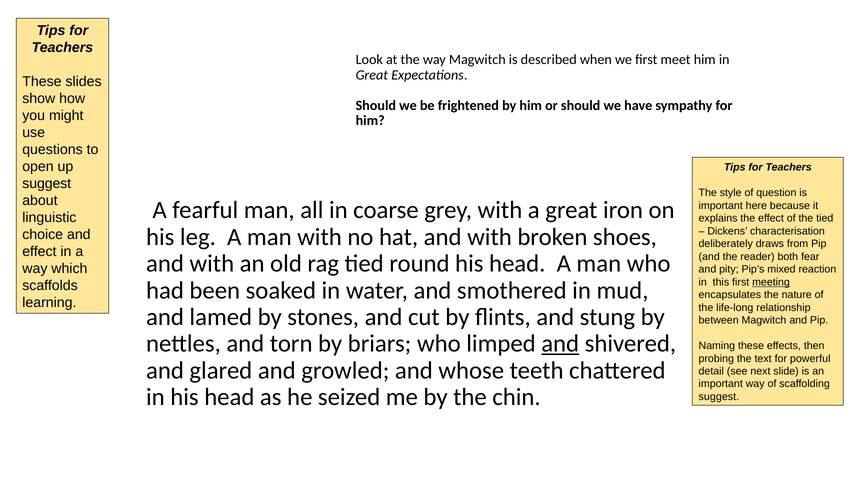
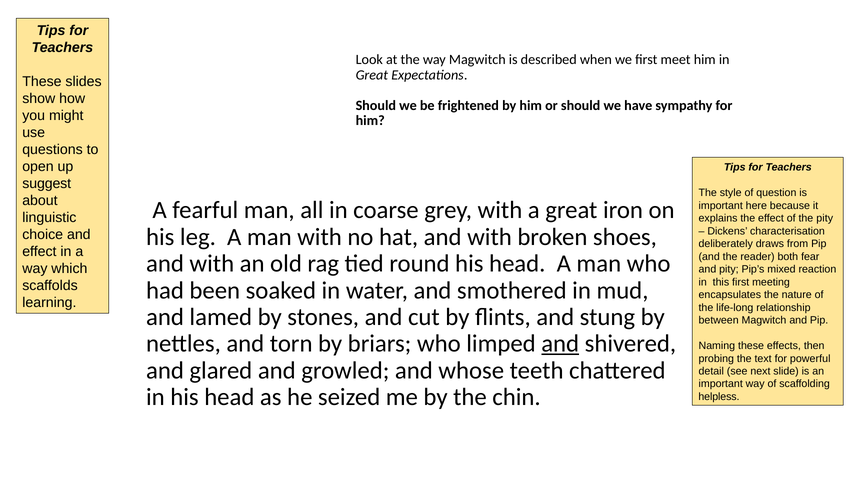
the tied: tied -> pity (825, 218)
meeting underline: present -> none (771, 282)
suggest: suggest -> helpless (719, 397)
